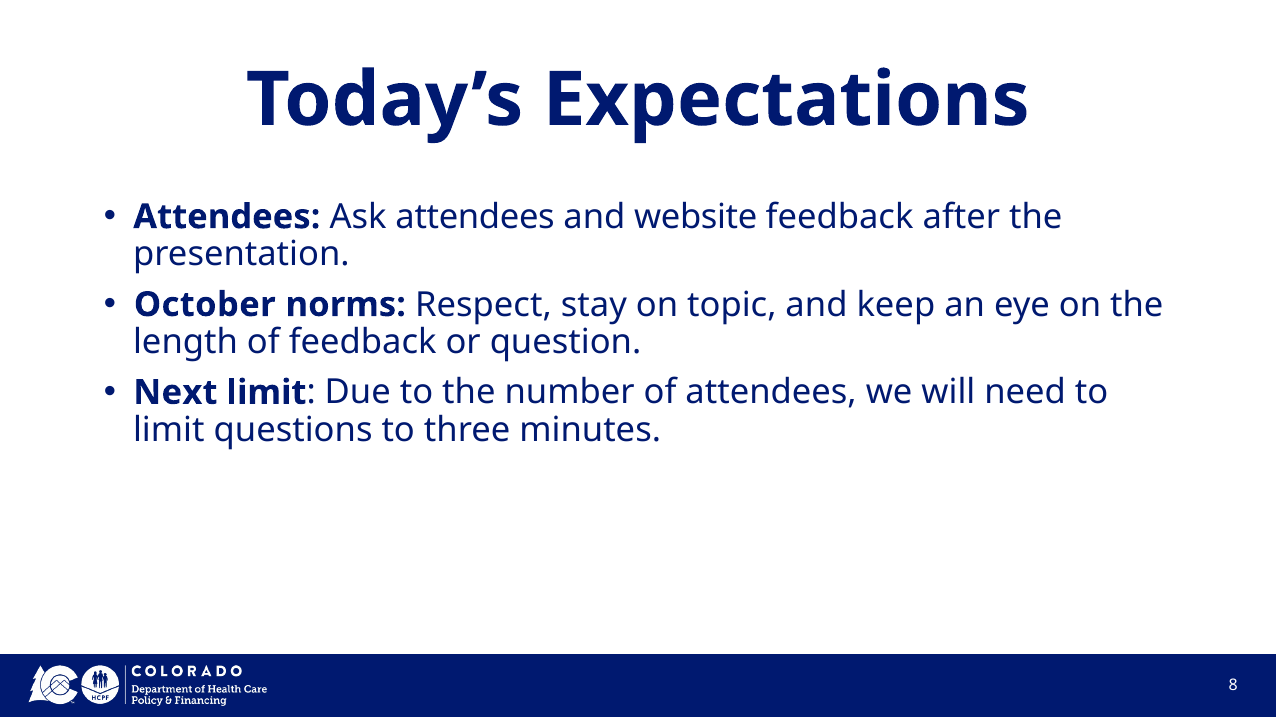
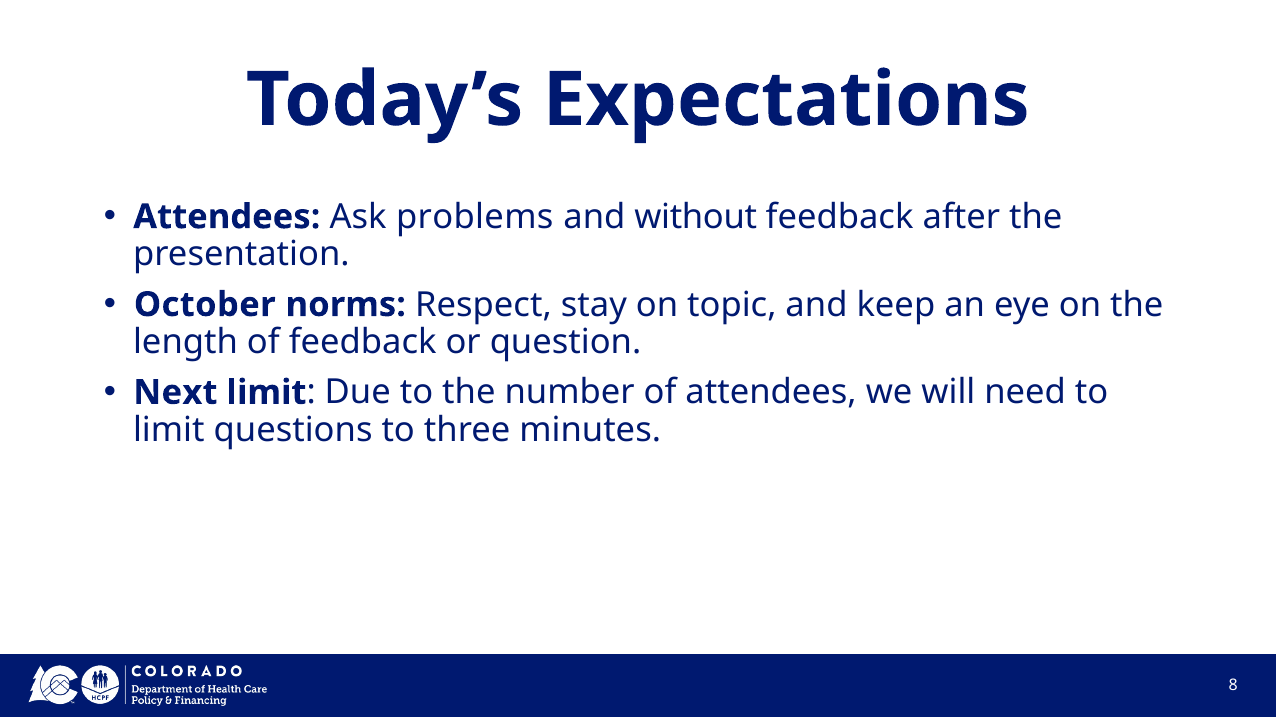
Ask attendees: attendees -> problems (475, 217)
website: website -> without (696, 217)
